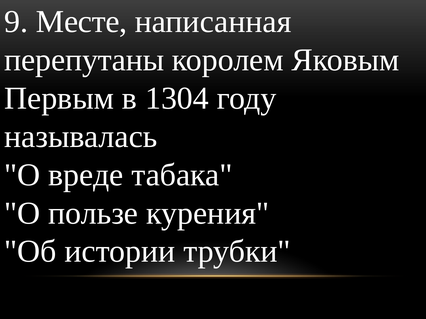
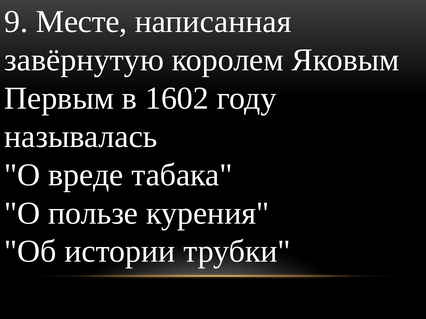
перепутаны: перепутаны -> завёрнутую (84, 60)
1304: 1304 -> 1602 (177, 98)
